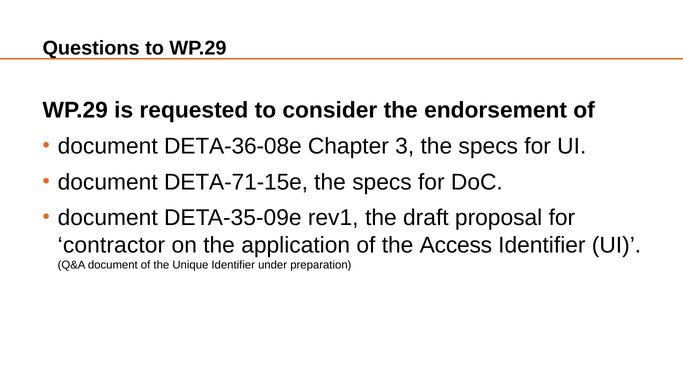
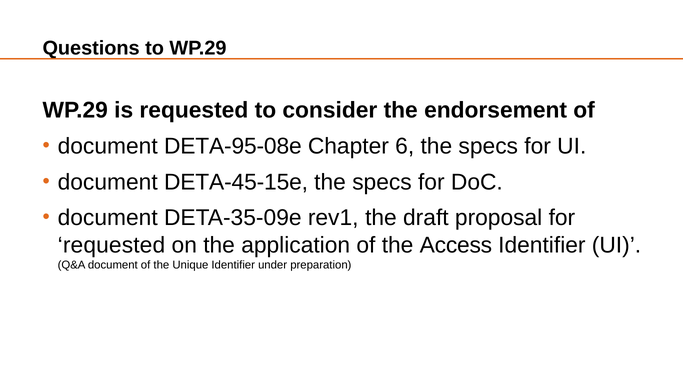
DETA-36-08e: DETA-36-08e -> DETA-95-08e (233, 146)
3: 3 -> 6 (405, 146)
DETA-71-15e: DETA-71-15e -> DETA-45-15e (236, 182)
contractor: contractor -> requested (111, 245)
